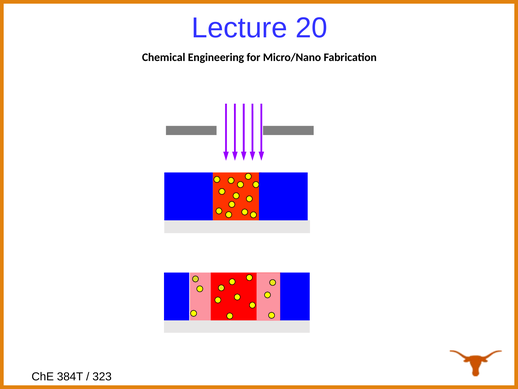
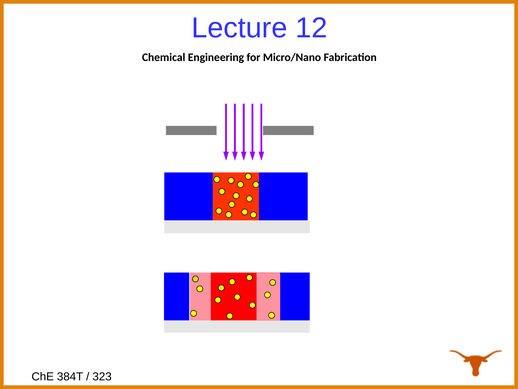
20: 20 -> 12 (311, 28)
